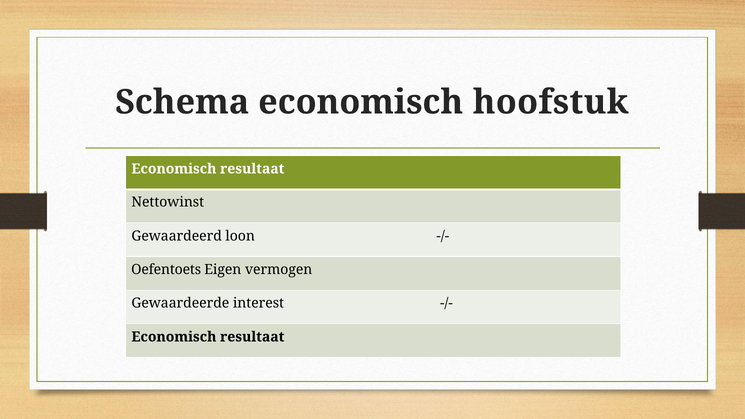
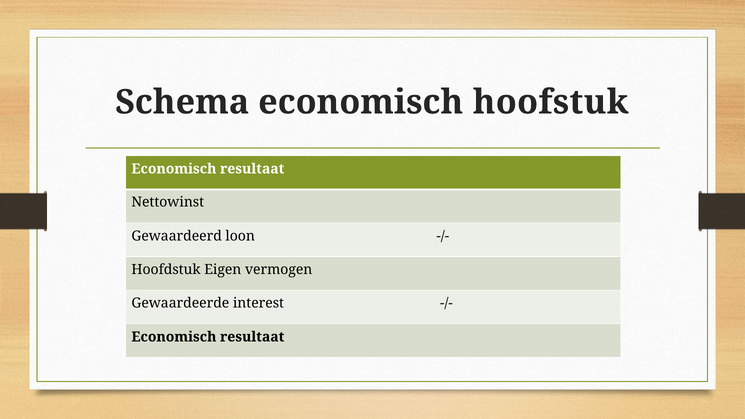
Oefentoets: Oefentoets -> Hoofdstuk (166, 270)
